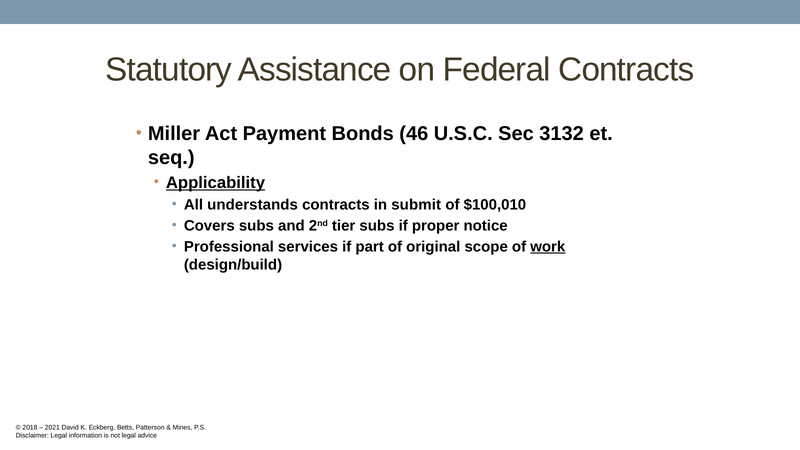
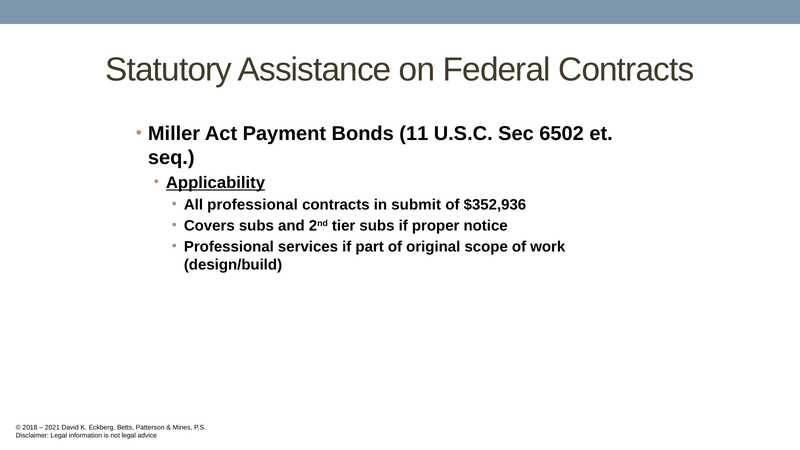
46: 46 -> 11 (414, 134)
3132: 3132 -> 6502 (562, 134)
All understands: understands -> professional (253, 205)
$100,010: $100,010 -> $352,936 (495, 205)
work underline: present -> none (548, 247)
